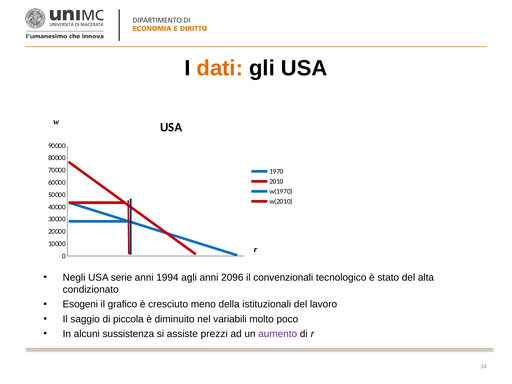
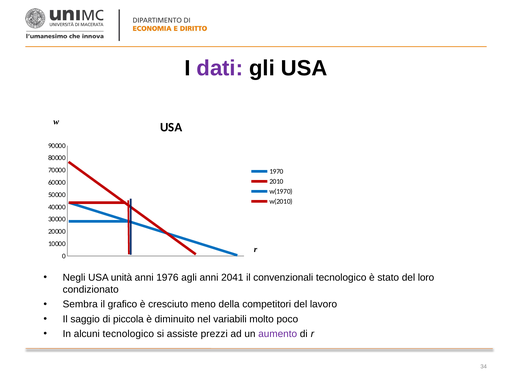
dati colour: orange -> purple (220, 68)
serie: serie -> unità (121, 278)
1994: 1994 -> 1976 (167, 278)
2096: 2096 -> 2041 (232, 278)
alta: alta -> loro (426, 278)
Esogeni: Esogeni -> Sembra (80, 304)
istituzionali: istituzionali -> competitori (267, 304)
alcuni sussistenza: sussistenza -> tecnologico (128, 334)
